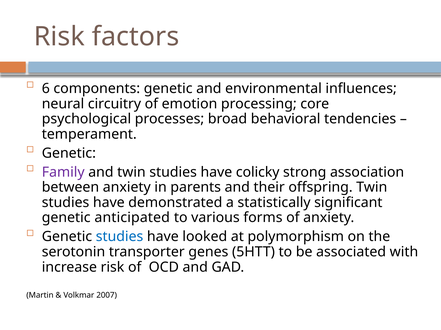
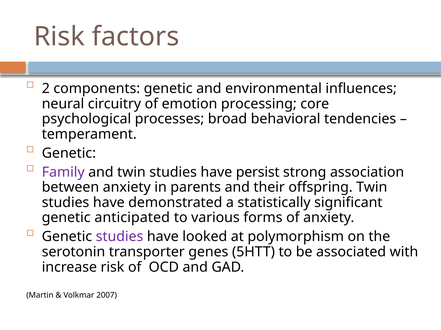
6: 6 -> 2 (46, 89)
colicky: colicky -> persist (258, 173)
studies colour: blue -> purple (120, 237)
